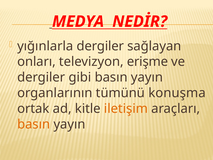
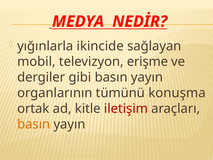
yığınlarla dergiler: dergiler -> ikincide (100, 46)
onları: onları -> mobil (36, 62)
iletişim colour: orange -> red (126, 108)
